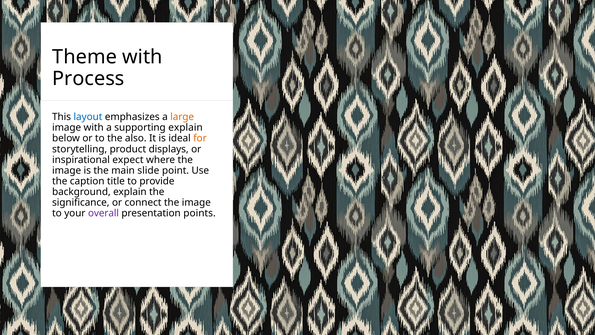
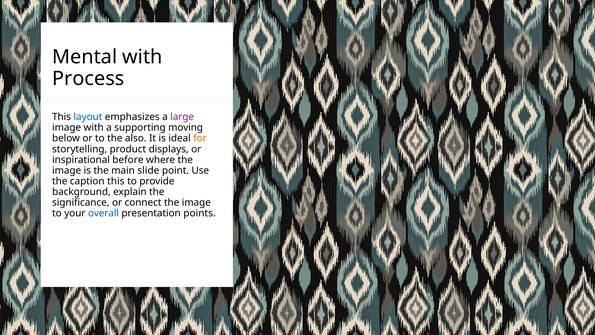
Theme: Theme -> Mental (85, 57)
large colour: orange -> purple (182, 117)
supporting explain: explain -> moving (186, 128)
expect: expect -> before (128, 160)
caption title: title -> this (116, 181)
overall colour: purple -> blue (103, 213)
